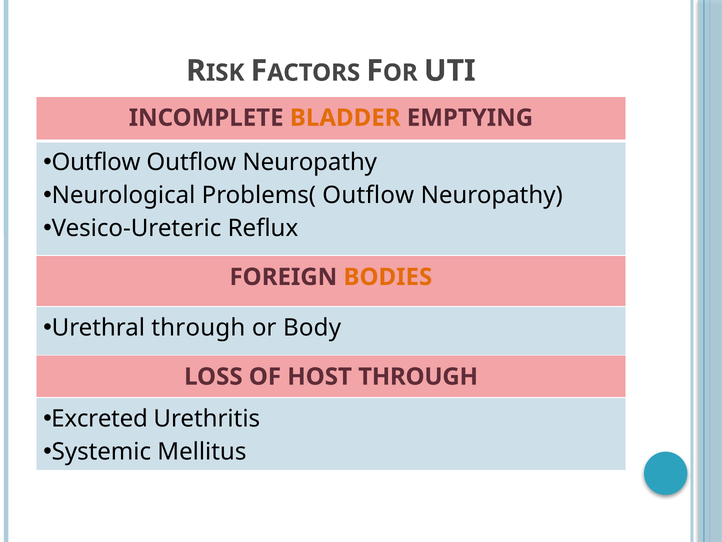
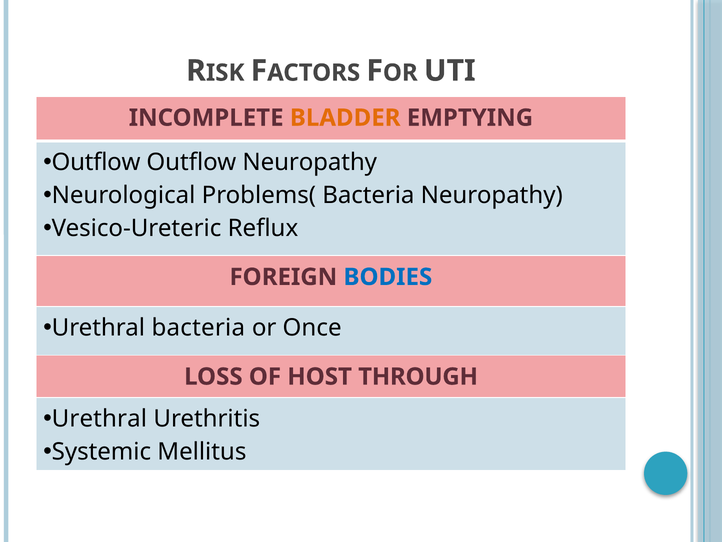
Problems( Outflow: Outflow -> Bacteria (368, 195)
BODIES colour: orange -> blue (388, 277)
Urethral through: through -> bacteria (198, 328)
Body: Body -> Once (312, 328)
Excreted: Excreted -> Urethral (99, 418)
